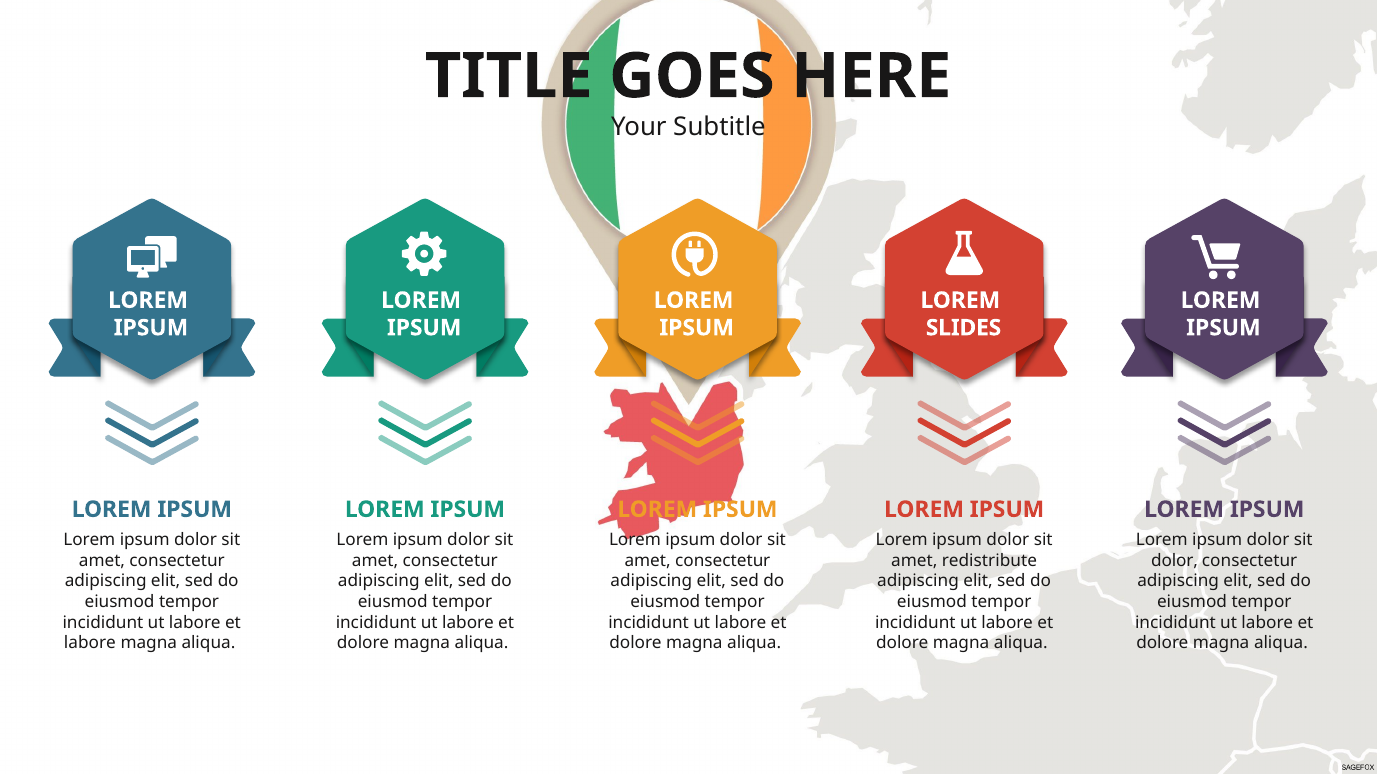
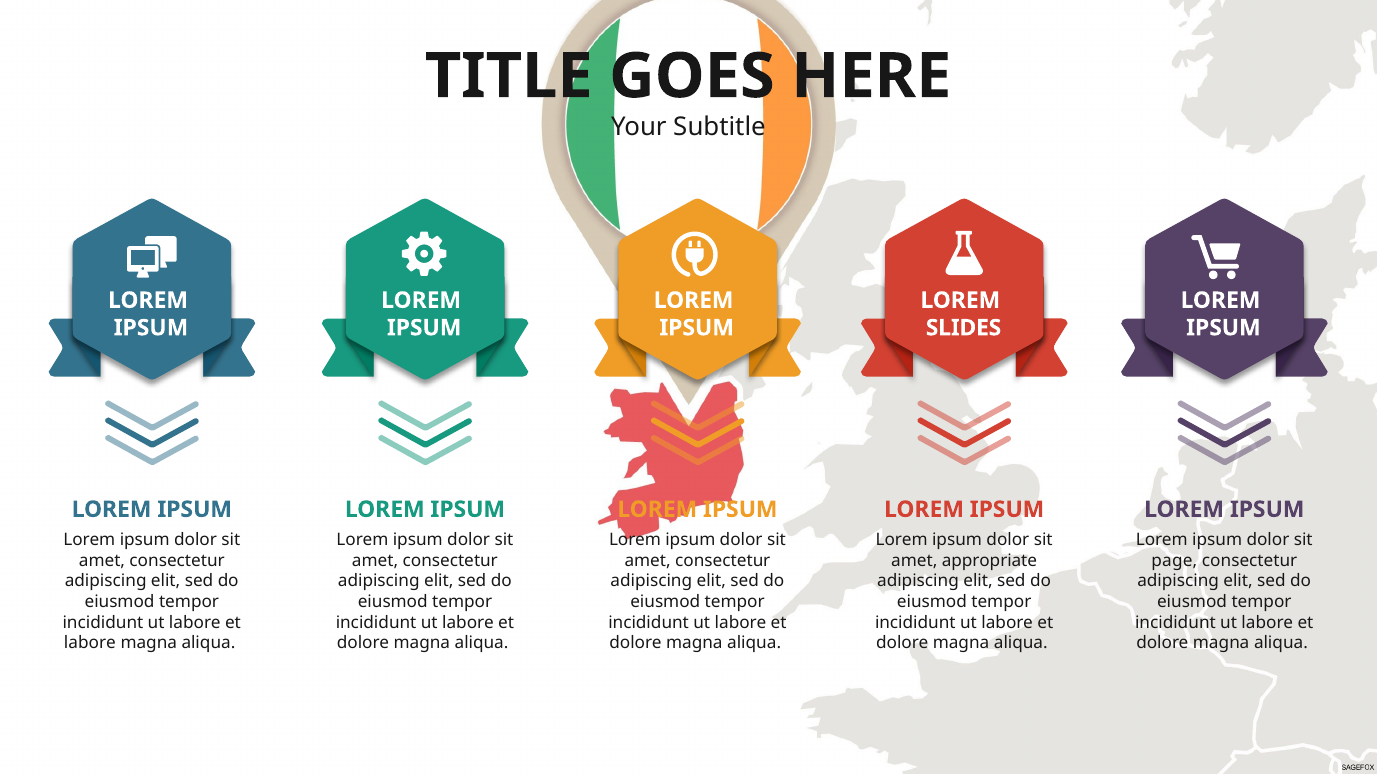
redistribute: redistribute -> appropriate (989, 561)
dolor: dolor -> page (1174, 561)
